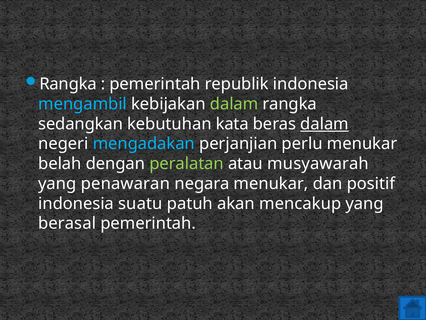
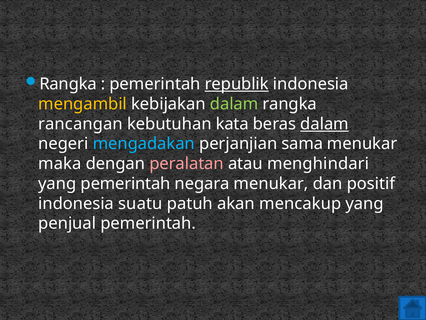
republik underline: none -> present (237, 84)
mengambil colour: light blue -> yellow (83, 104)
sedangkan: sedangkan -> rancangan (80, 124)
perlu: perlu -> sama (302, 144)
belah: belah -> maka (60, 163)
peralatan colour: light green -> pink (187, 163)
musyawarah: musyawarah -> menghindari (318, 163)
yang penawaran: penawaran -> pemerintah (126, 183)
berasal: berasal -> penjual (67, 223)
